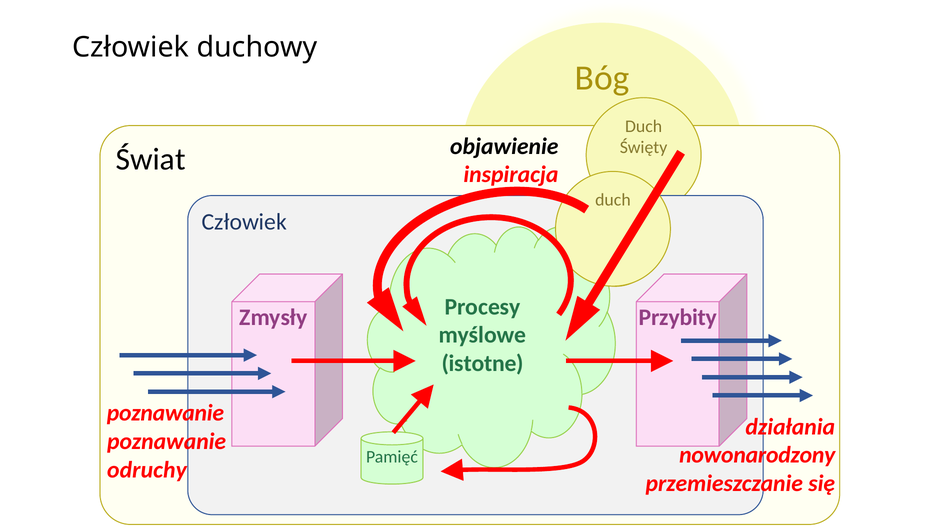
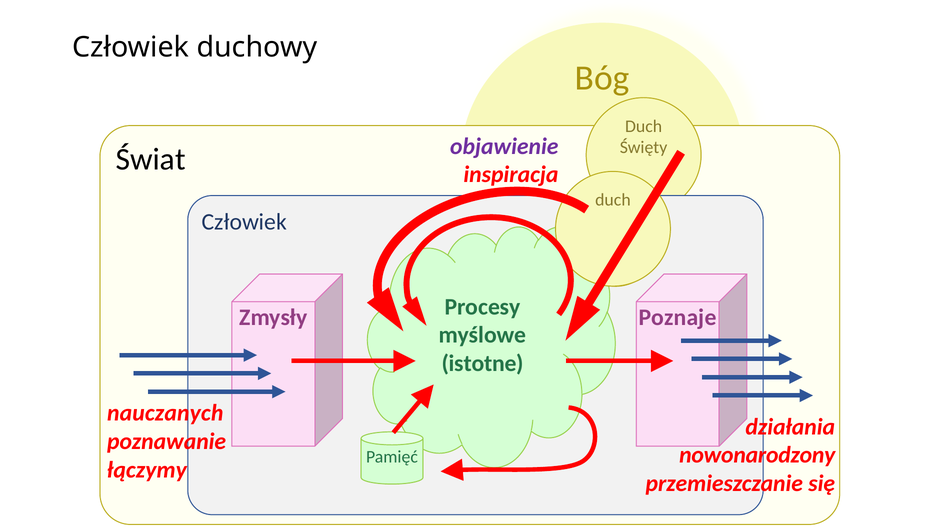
objawienie colour: black -> purple (504, 146)
Przybity: Przybity -> Poznaje (678, 318)
poznawanie: poznawanie -> nauczanych (165, 413)
odruchy: odruchy -> łączymy (147, 470)
